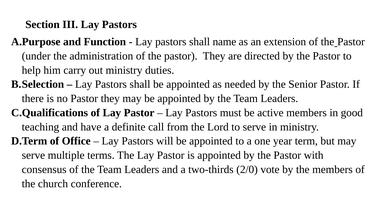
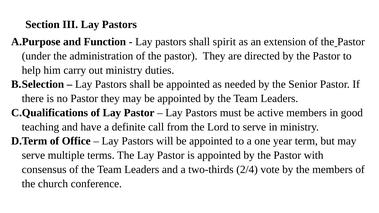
name: name -> spirit (224, 42)
2/0: 2/0 -> 2/4 (247, 170)
